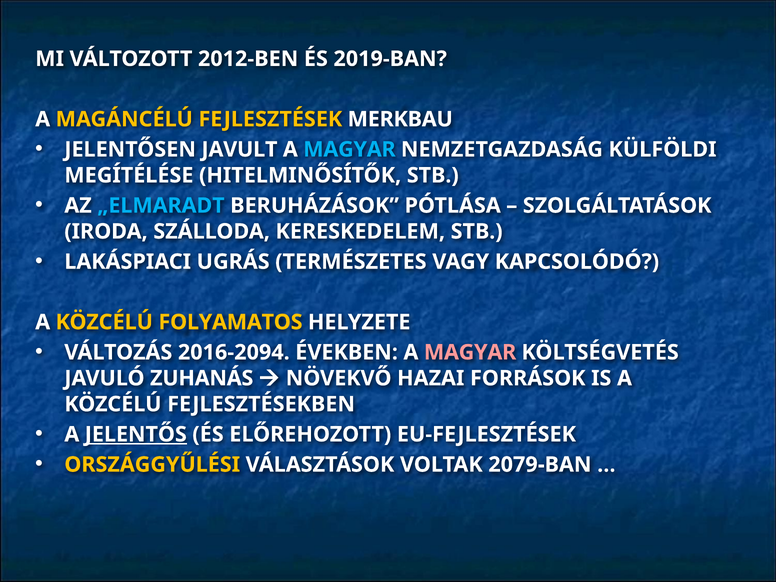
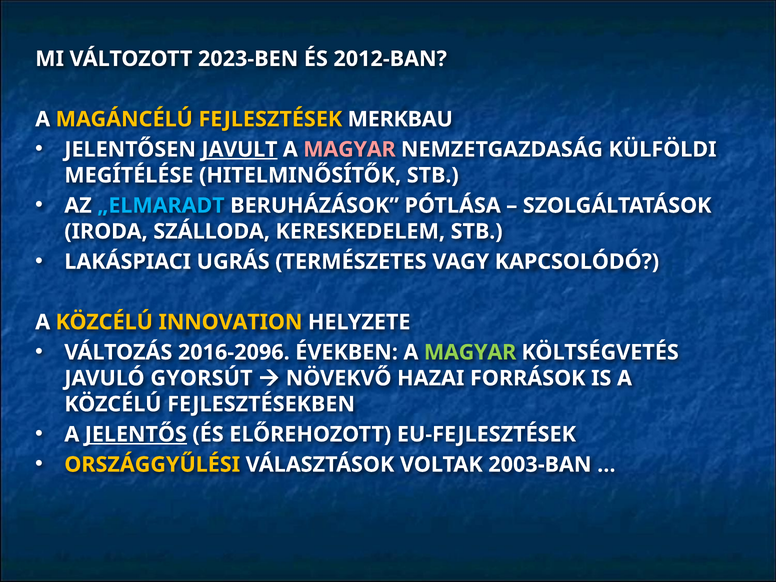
2012-BEN: 2012-BEN -> 2023-BEN (248, 59)
2019-BAN: 2019-BAN -> 2012-BAN (390, 59)
JAVULT underline: none -> present (239, 149)
MAGYAR colour: light blue -> pink (349, 149)
FOLYAMATOS: FOLYAMATOS -> INNOVATION (230, 322)
2016-2094: 2016-2094 -> 2016-2096 (234, 352)
MAGYAR colour: pink -> light green (470, 352)
ZUHANÁS: ZUHANÁS -> GYORSÚT (201, 378)
2079-BAN: 2079-BAN -> 2003-BAN (540, 465)
